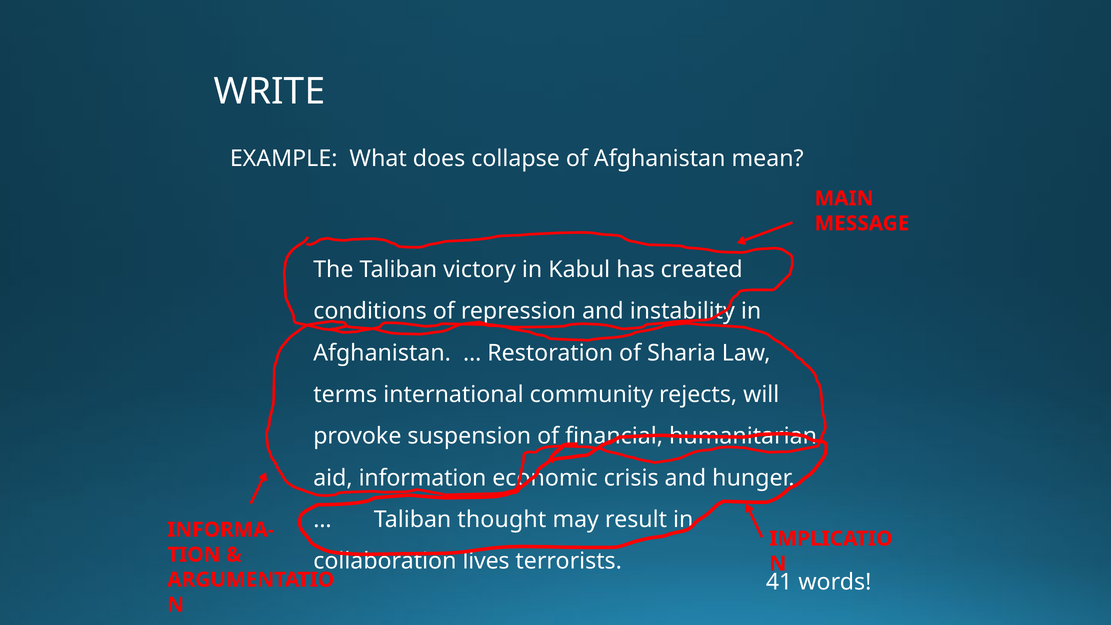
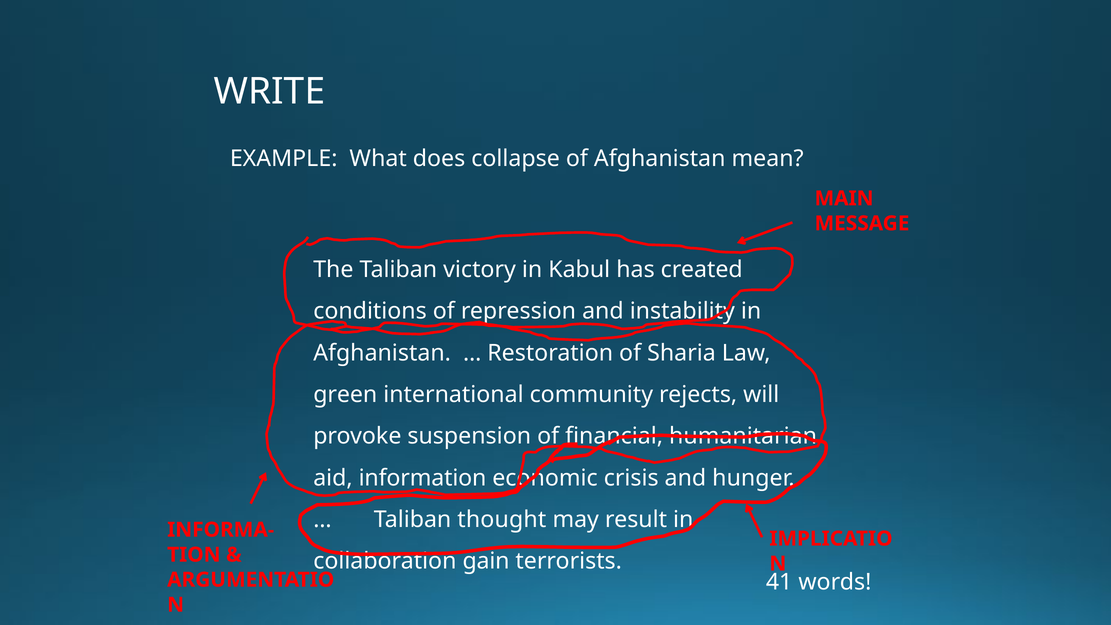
terms: terms -> green (345, 395)
lives: lives -> gain (486, 561)
